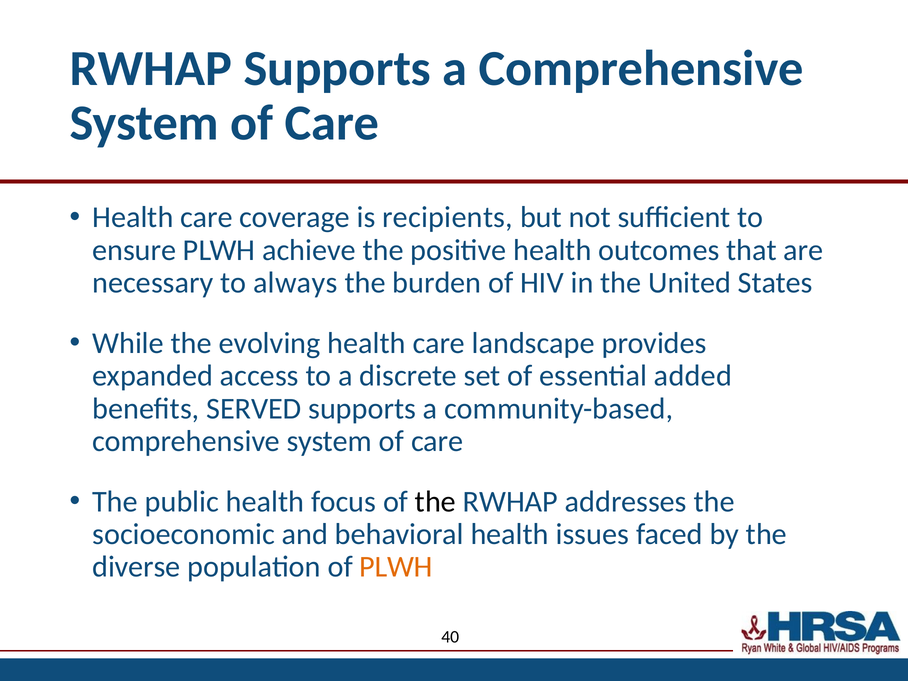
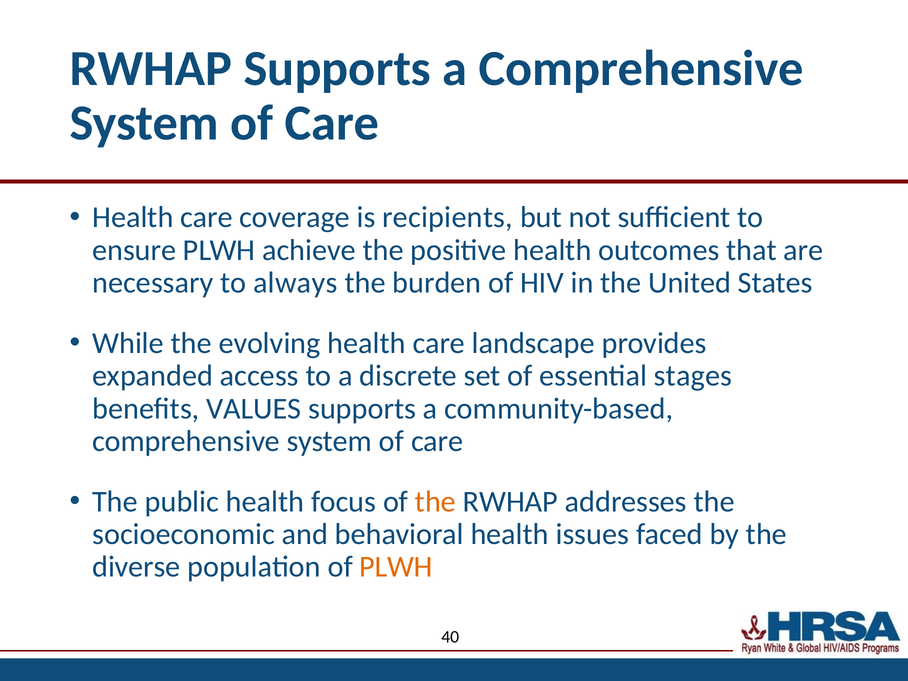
added: added -> stages (693, 376)
SERVED: SERVED -> VALUES (254, 409)
the colour: black -> orange (435, 502)
